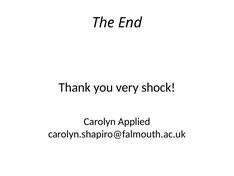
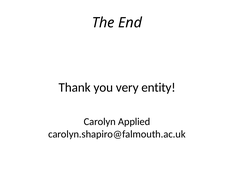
shock: shock -> entity (158, 87)
